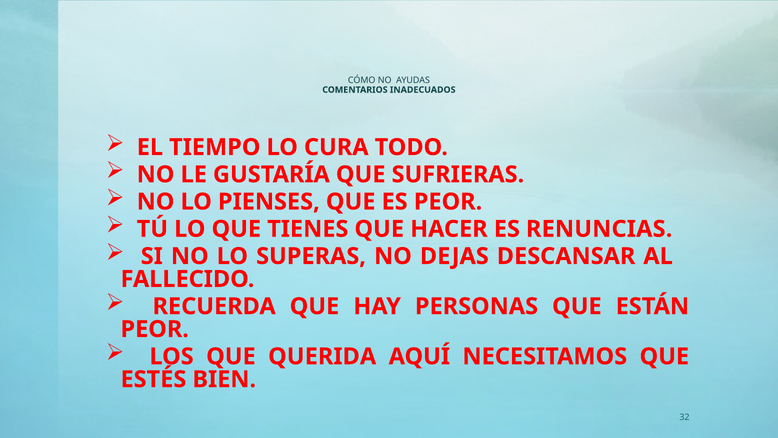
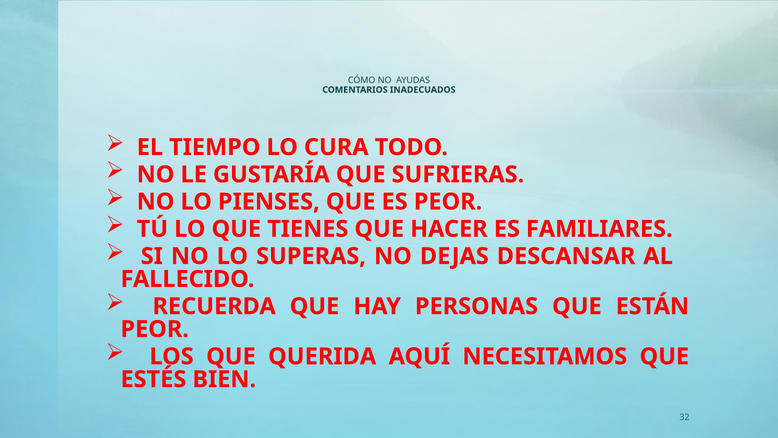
RENUNCIAS: RENUNCIAS -> FAMILIARES (599, 229)
